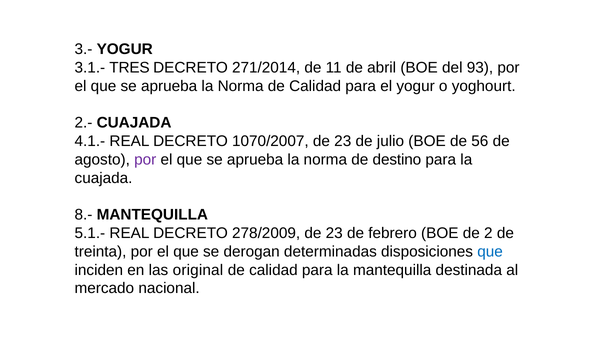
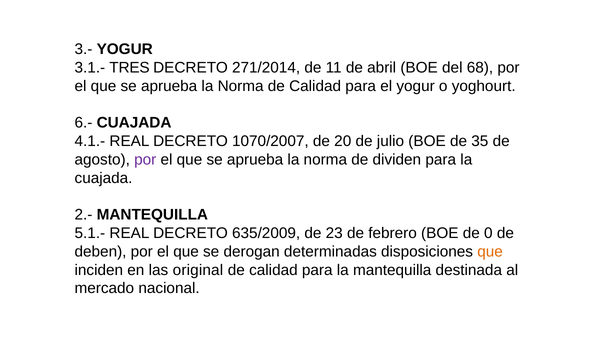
93: 93 -> 68 (480, 68)
2.-: 2.- -> 6.- (84, 123)
1070/2007 de 23: 23 -> 20 (343, 141)
56: 56 -> 35 (480, 141)
destino: destino -> dividen (397, 159)
8.-: 8.- -> 2.- (84, 215)
278/2009: 278/2009 -> 635/2009 (266, 233)
2: 2 -> 0 (488, 233)
treinta: treinta -> deben (101, 251)
que colour: blue -> orange (490, 251)
